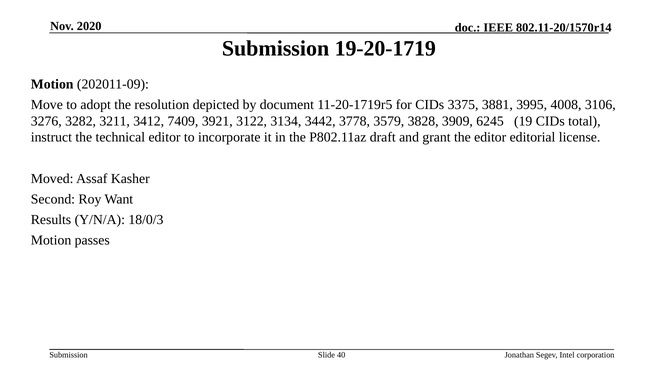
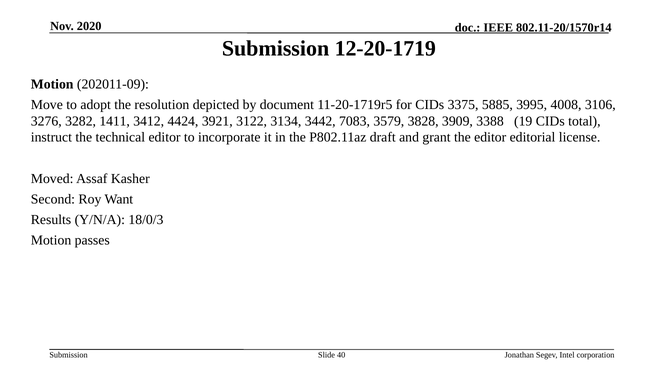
19-20-1719: 19-20-1719 -> 12-20-1719 (385, 48)
3881: 3881 -> 5885 (497, 105)
3211: 3211 -> 1411 (115, 121)
7409: 7409 -> 4424 (183, 121)
3778: 3778 -> 7083 (355, 121)
6245: 6245 -> 3388 (490, 121)
